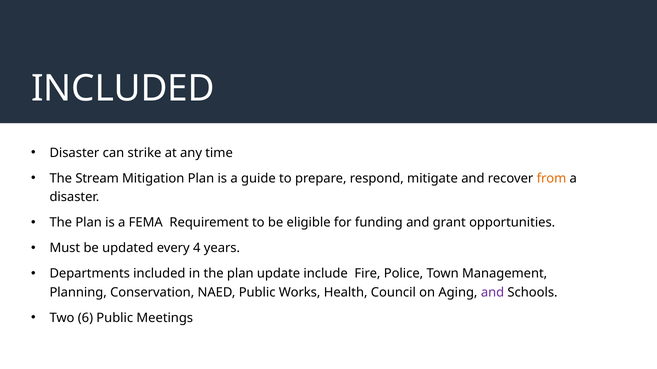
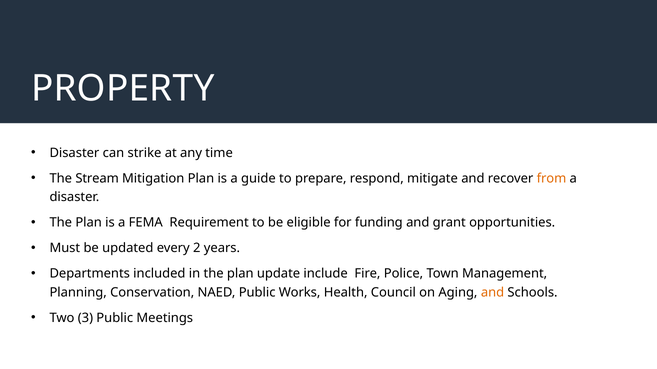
INCLUDED: INCLUDED -> PROPERTY (123, 89)
4: 4 -> 2 (197, 248)
and colour: purple -> orange (493, 293)
6: 6 -> 3 (85, 318)
